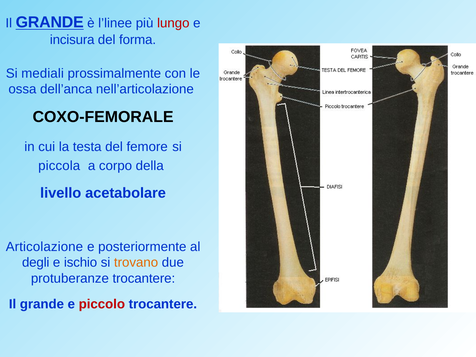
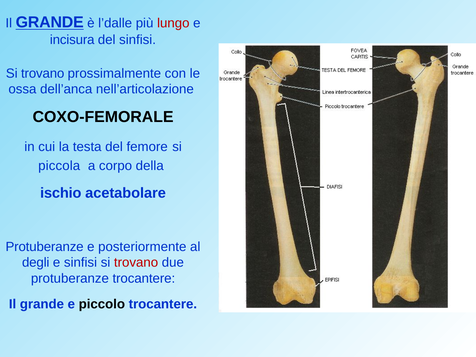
l’linee: l’linee -> l’dalle (115, 23)
del forma: forma -> sinfisi (138, 40)
mediali: mediali -> trovano (43, 73)
livello: livello -> ischio (61, 193)
Articolazione: Articolazione -> Protuberanze (45, 247)
e ischio: ischio -> sinfisi (81, 263)
trovano colour: orange -> red (136, 263)
piccolo colour: red -> black (102, 304)
